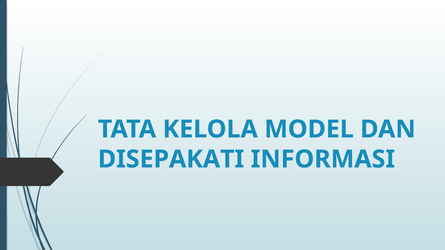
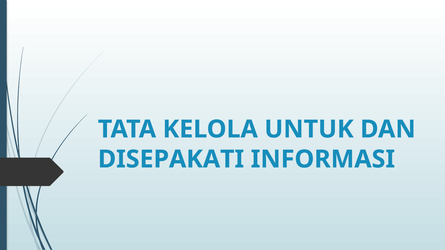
MODEL: MODEL -> UNTUK (309, 129)
